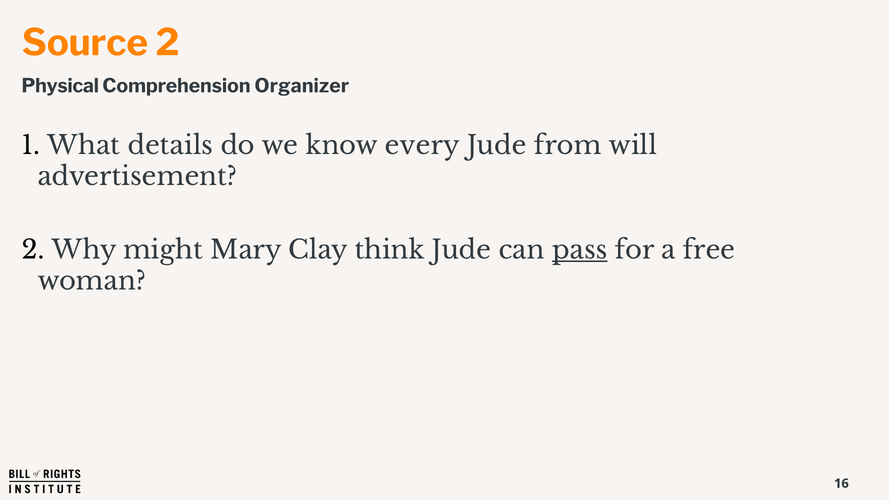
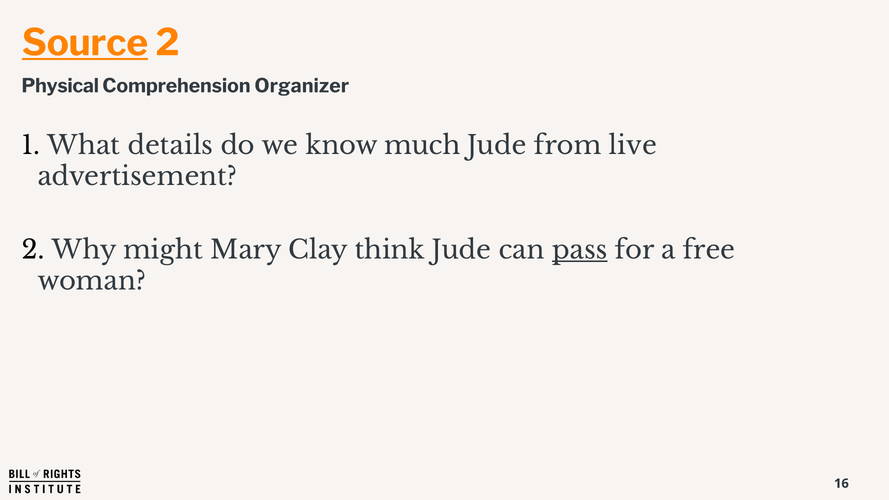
Source underline: none -> present (85, 43)
every: every -> much (422, 146)
will: will -> live (633, 146)
